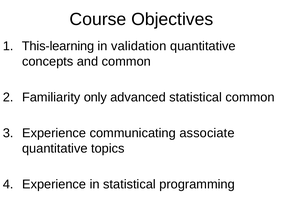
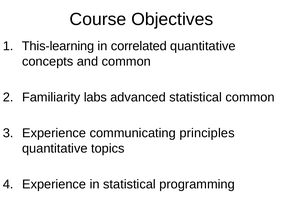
validation: validation -> correlated (139, 46)
only: only -> labs (95, 97)
associate: associate -> principles (207, 133)
